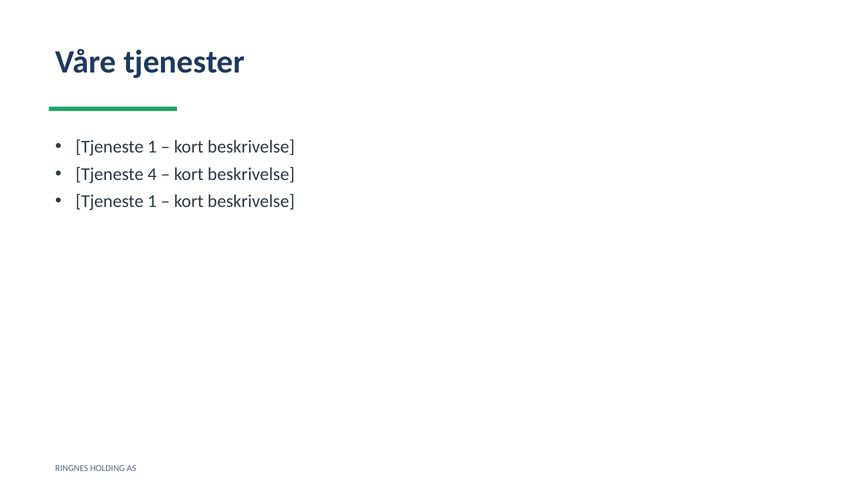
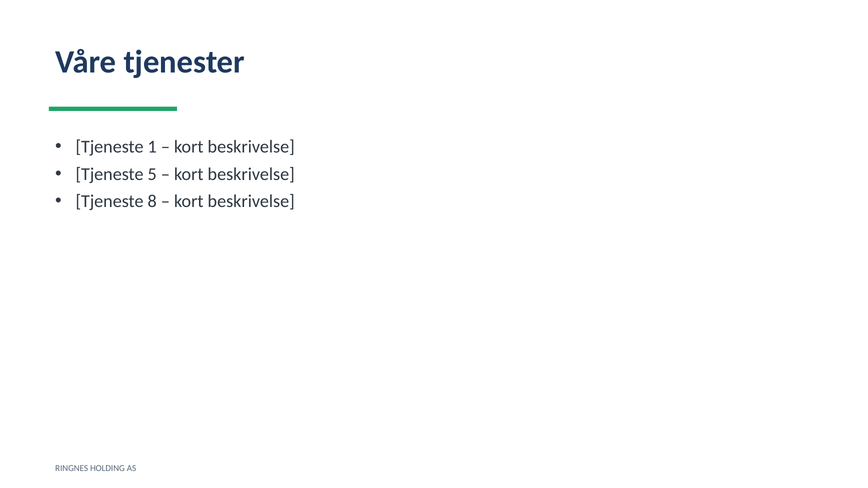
4: 4 -> 5 (152, 174)
1: 1 -> 8 (152, 201)
